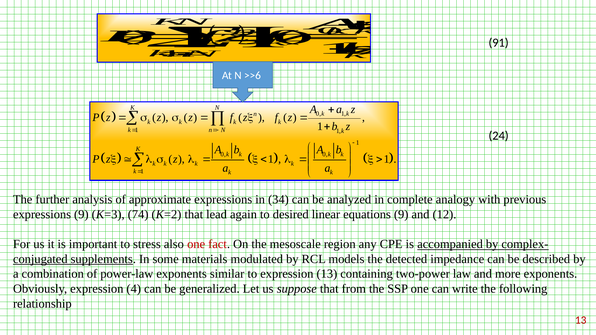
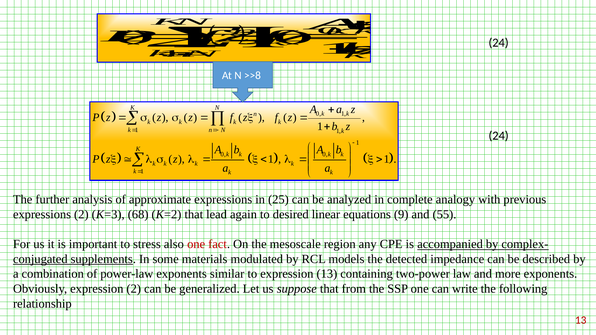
91: 91 -> 24 (499, 43)
>>6: >>6 -> >>8 (252, 76)
34: 34 -> 25 (278, 200)
expressions 9: 9 -> 2 (81, 214)
74: 74 -> 68 (138, 214)
12: 12 -> 55 (444, 214)
expression 4: 4 -> 2 (134, 289)
